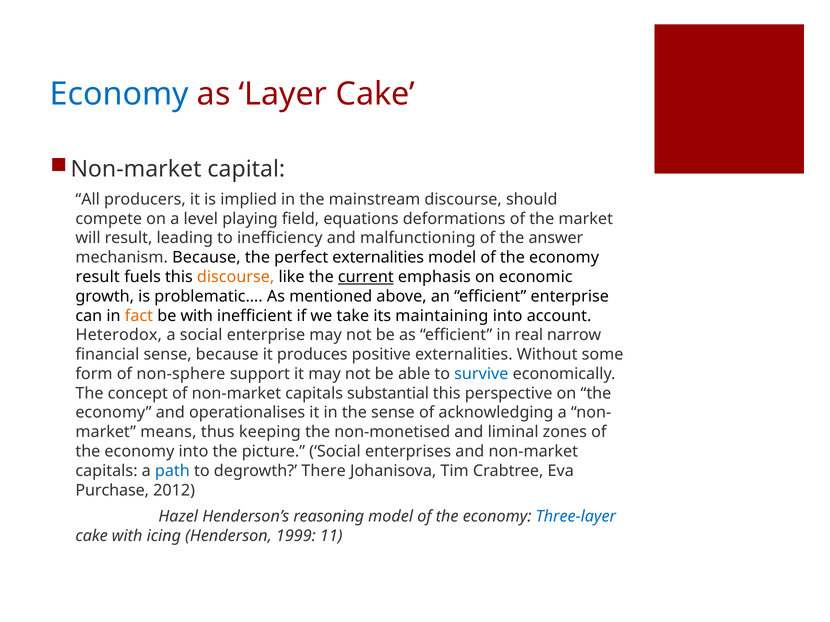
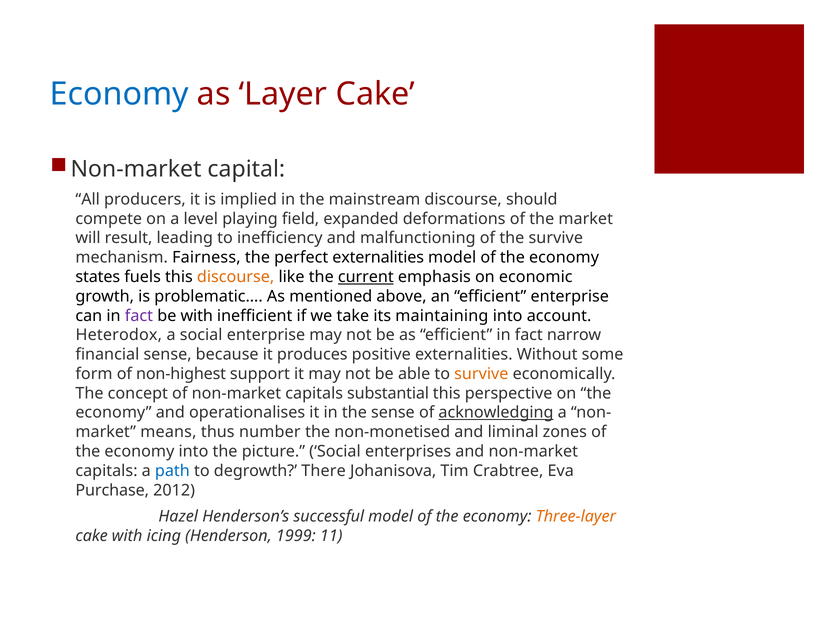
equations: equations -> expanded (361, 219)
the answer: answer -> survive (556, 238)
mechanism Because: Because -> Fairness (206, 258)
result: result -> states (98, 277)
fact colour: orange -> purple (139, 316)
efficient in real: real -> fact (529, 335)
non-sphere: non-sphere -> non-highest (181, 374)
survive colour: blue -> orange (481, 374)
acknowledging underline: none -> present (496, 413)
keeping: keeping -> number (270, 432)
reasoning: reasoning -> successful (329, 517)
Three-layer colour: blue -> orange (576, 517)
